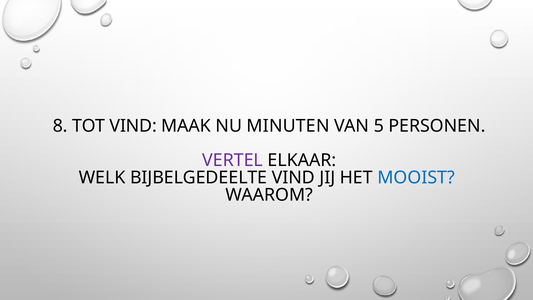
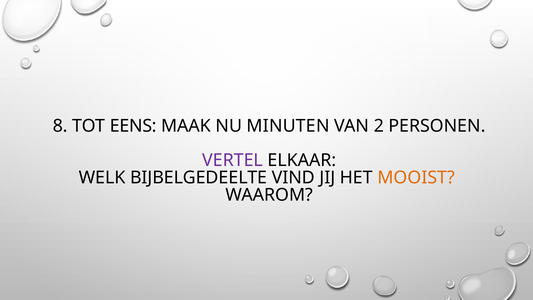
TOT VIND: VIND -> EENS (133, 126)
5: 5 -> 2 (379, 126)
MOOIST colour: blue -> orange (416, 178)
